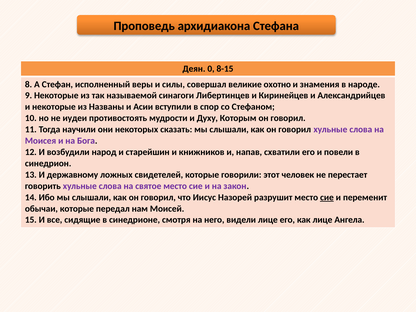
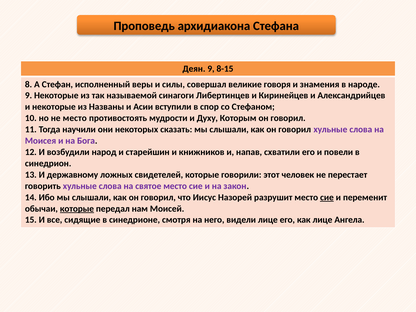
Деян 0: 0 -> 9 (211, 69)
охотно: охотно -> говоря (277, 84)
не иудеи: иудеи -> место (75, 118)
которые underline: none -> present (77, 209)
